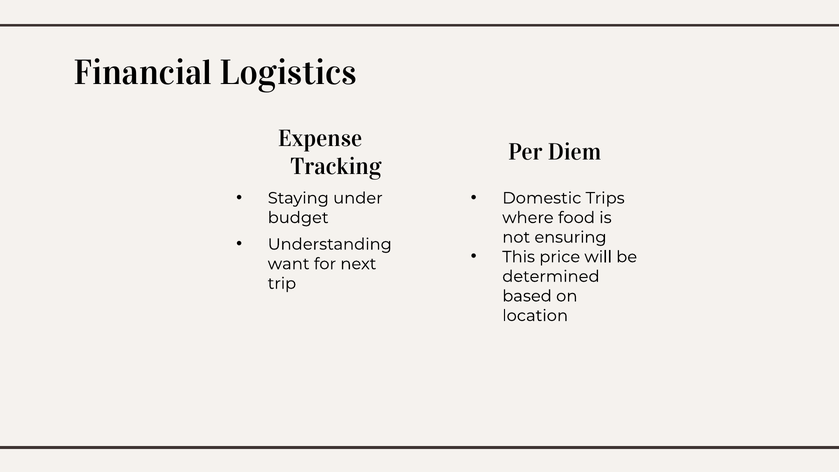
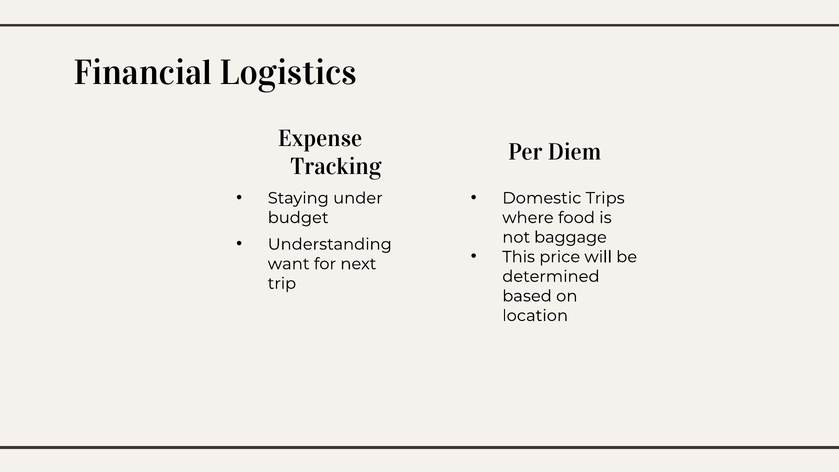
ensuring: ensuring -> baggage (570, 237)
